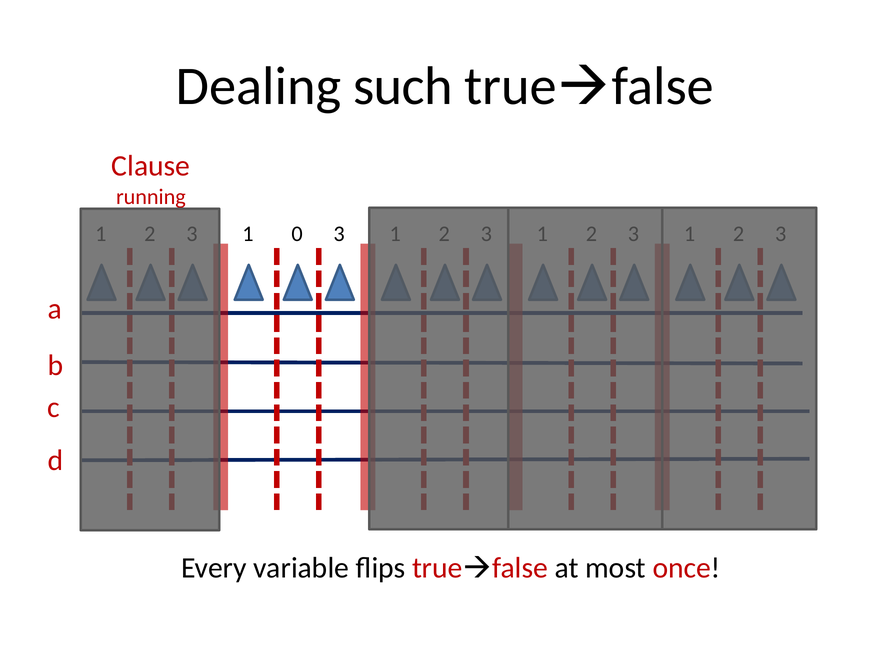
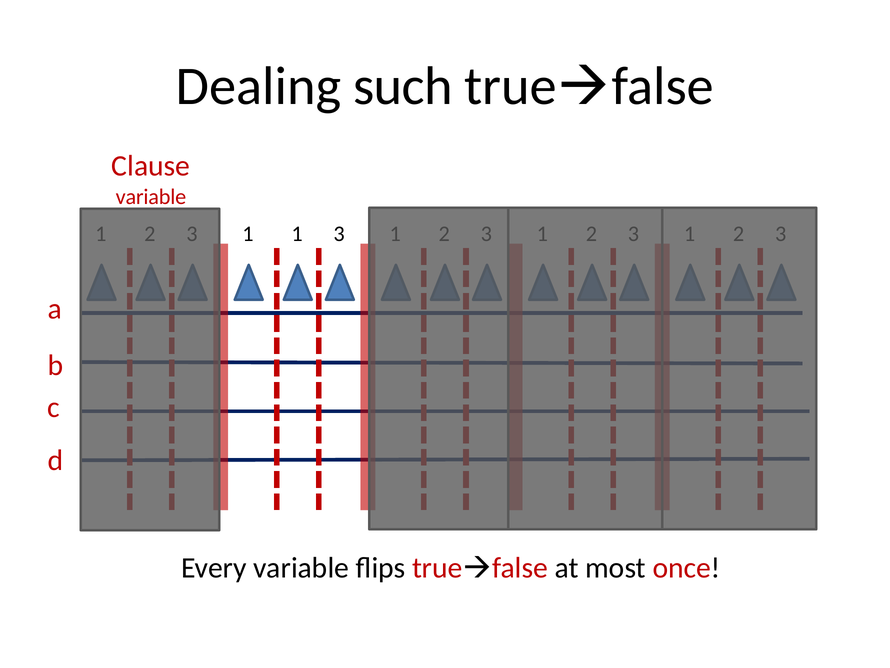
running: running -> variable (151, 197)
1 0: 0 -> 1 (297, 234)
